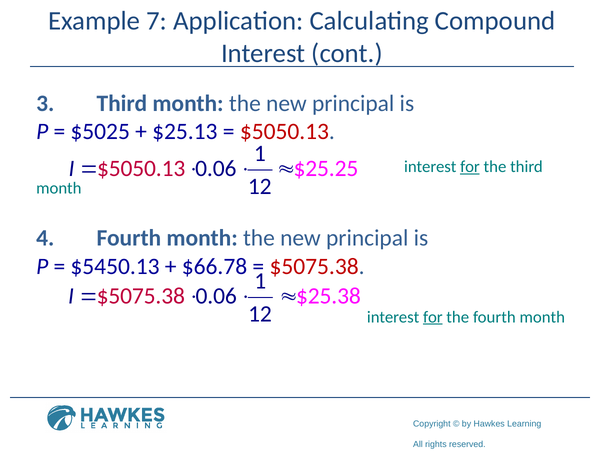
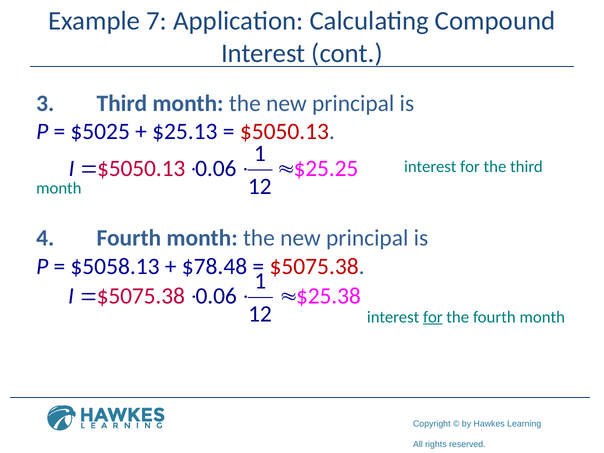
for underline: present -> none (470, 167)
$5450.13: $5450.13 -> $5058.13 (115, 266)
$66.78: $66.78 -> $78.48 (215, 266)
